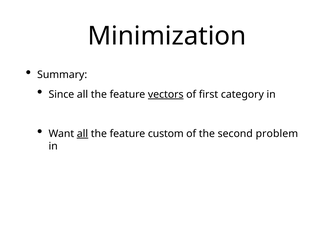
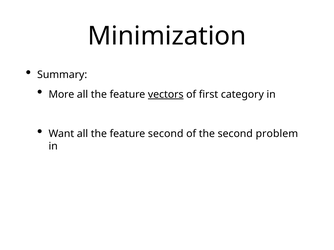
Since: Since -> More (61, 95)
all underline: present -> none (82, 134)
feature custom: custom -> second (166, 134)
